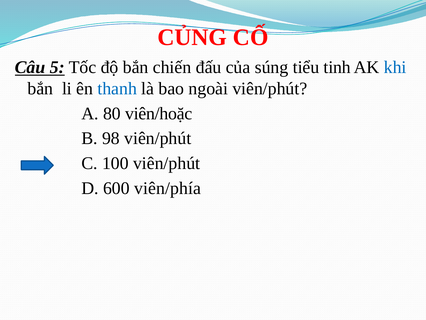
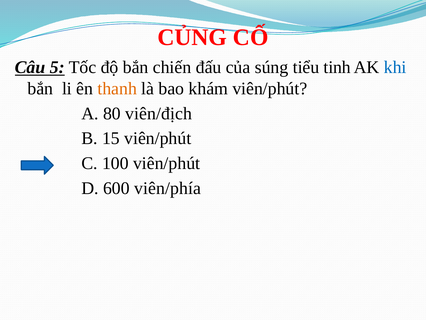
thanh colour: blue -> orange (117, 89)
ngoài: ngoài -> khám (208, 89)
viên/hoặc: viên/hoặc -> viên/địch (159, 113)
98: 98 -> 15 (111, 138)
